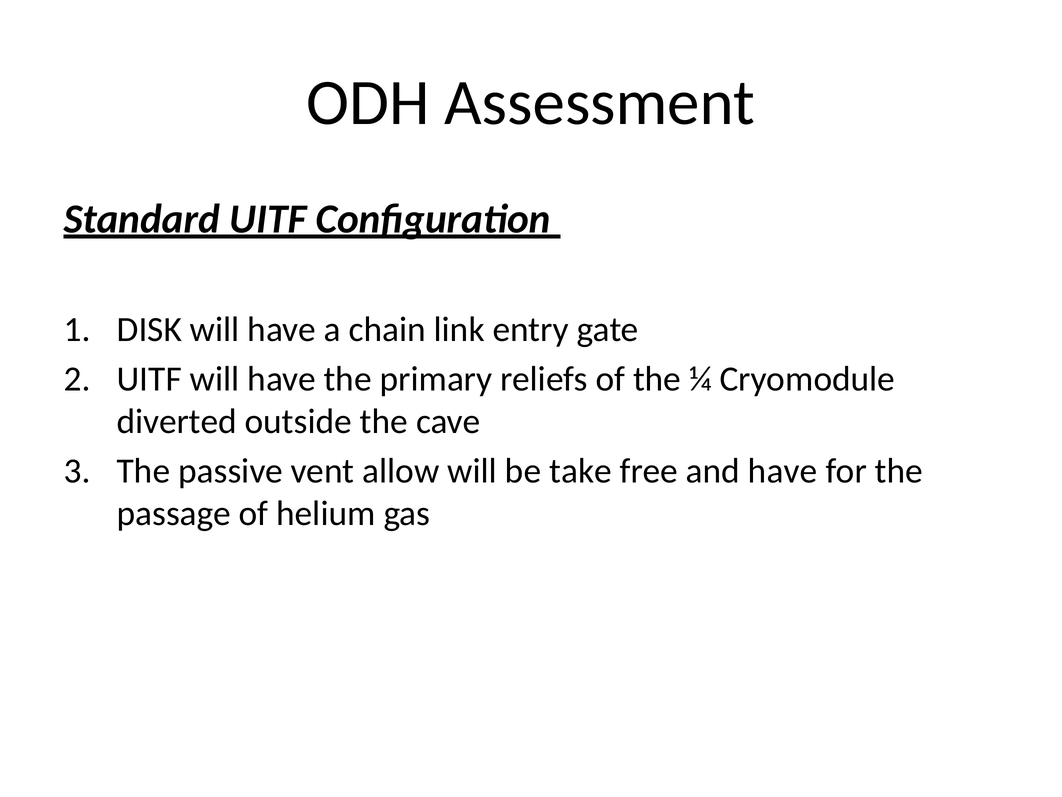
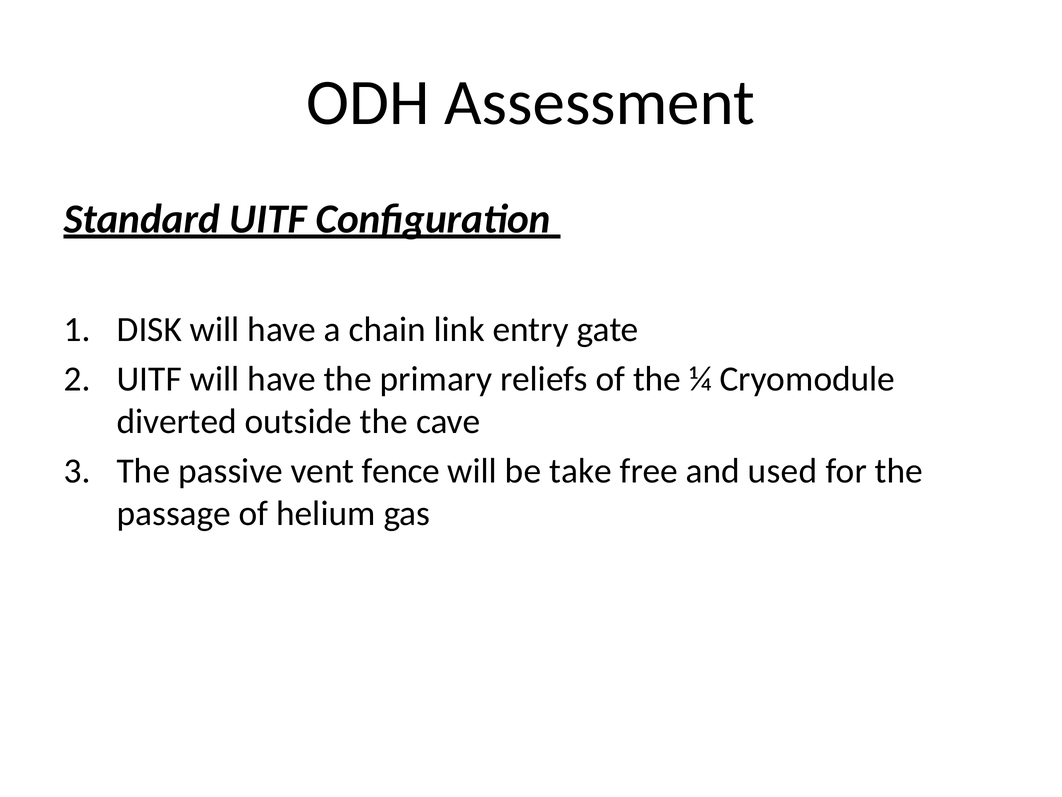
allow: allow -> fence (401, 471)
and have: have -> used (783, 471)
